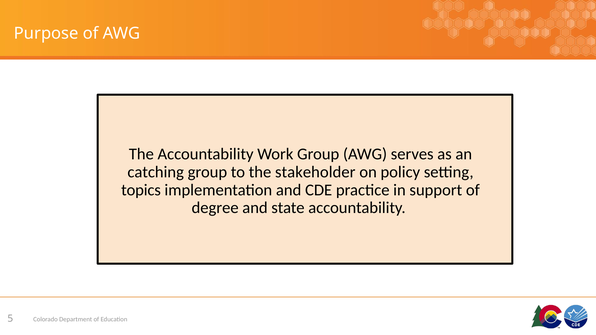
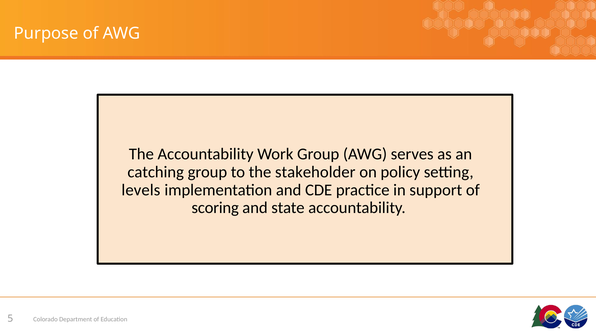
topics: topics -> levels (141, 190)
degree: degree -> scoring (215, 208)
